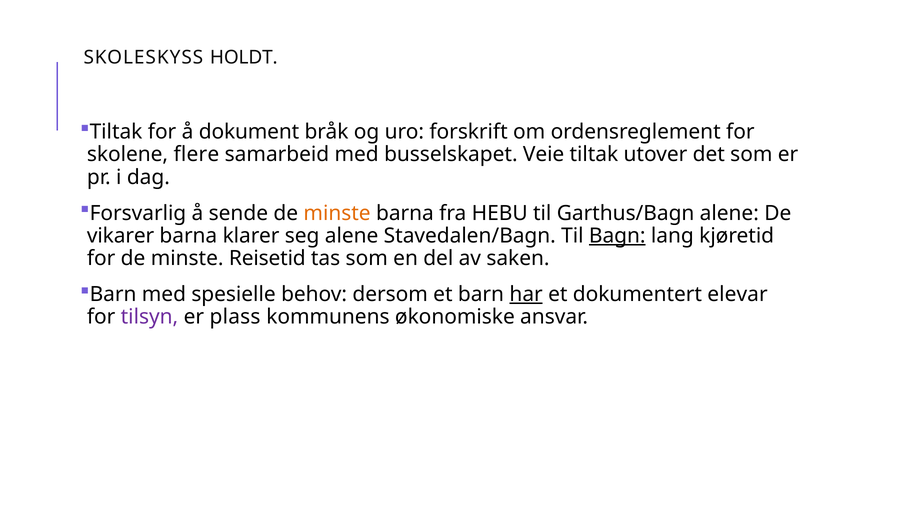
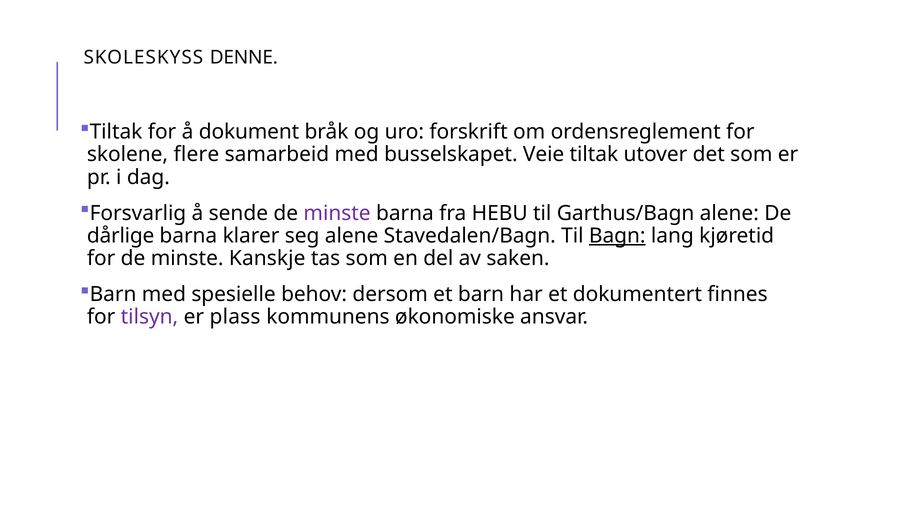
HOLDT: HOLDT -> DENNE (244, 58)
minste colour: orange -> purple (337, 213)
vikarer: vikarer -> dårlige (121, 236)
Reisetid: Reisetid -> Kanskje (267, 258)
har underline: present -> none (526, 294)
elevar: elevar -> finnes (738, 294)
